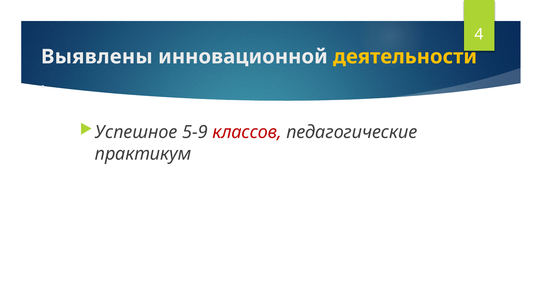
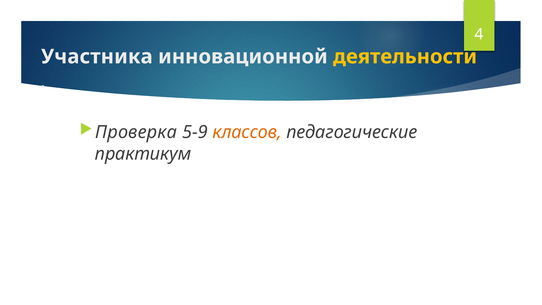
Выявлены: Выявлены -> Участника (97, 57)
Успешное: Успешное -> Проверка (136, 132)
классов colour: red -> orange (247, 132)
